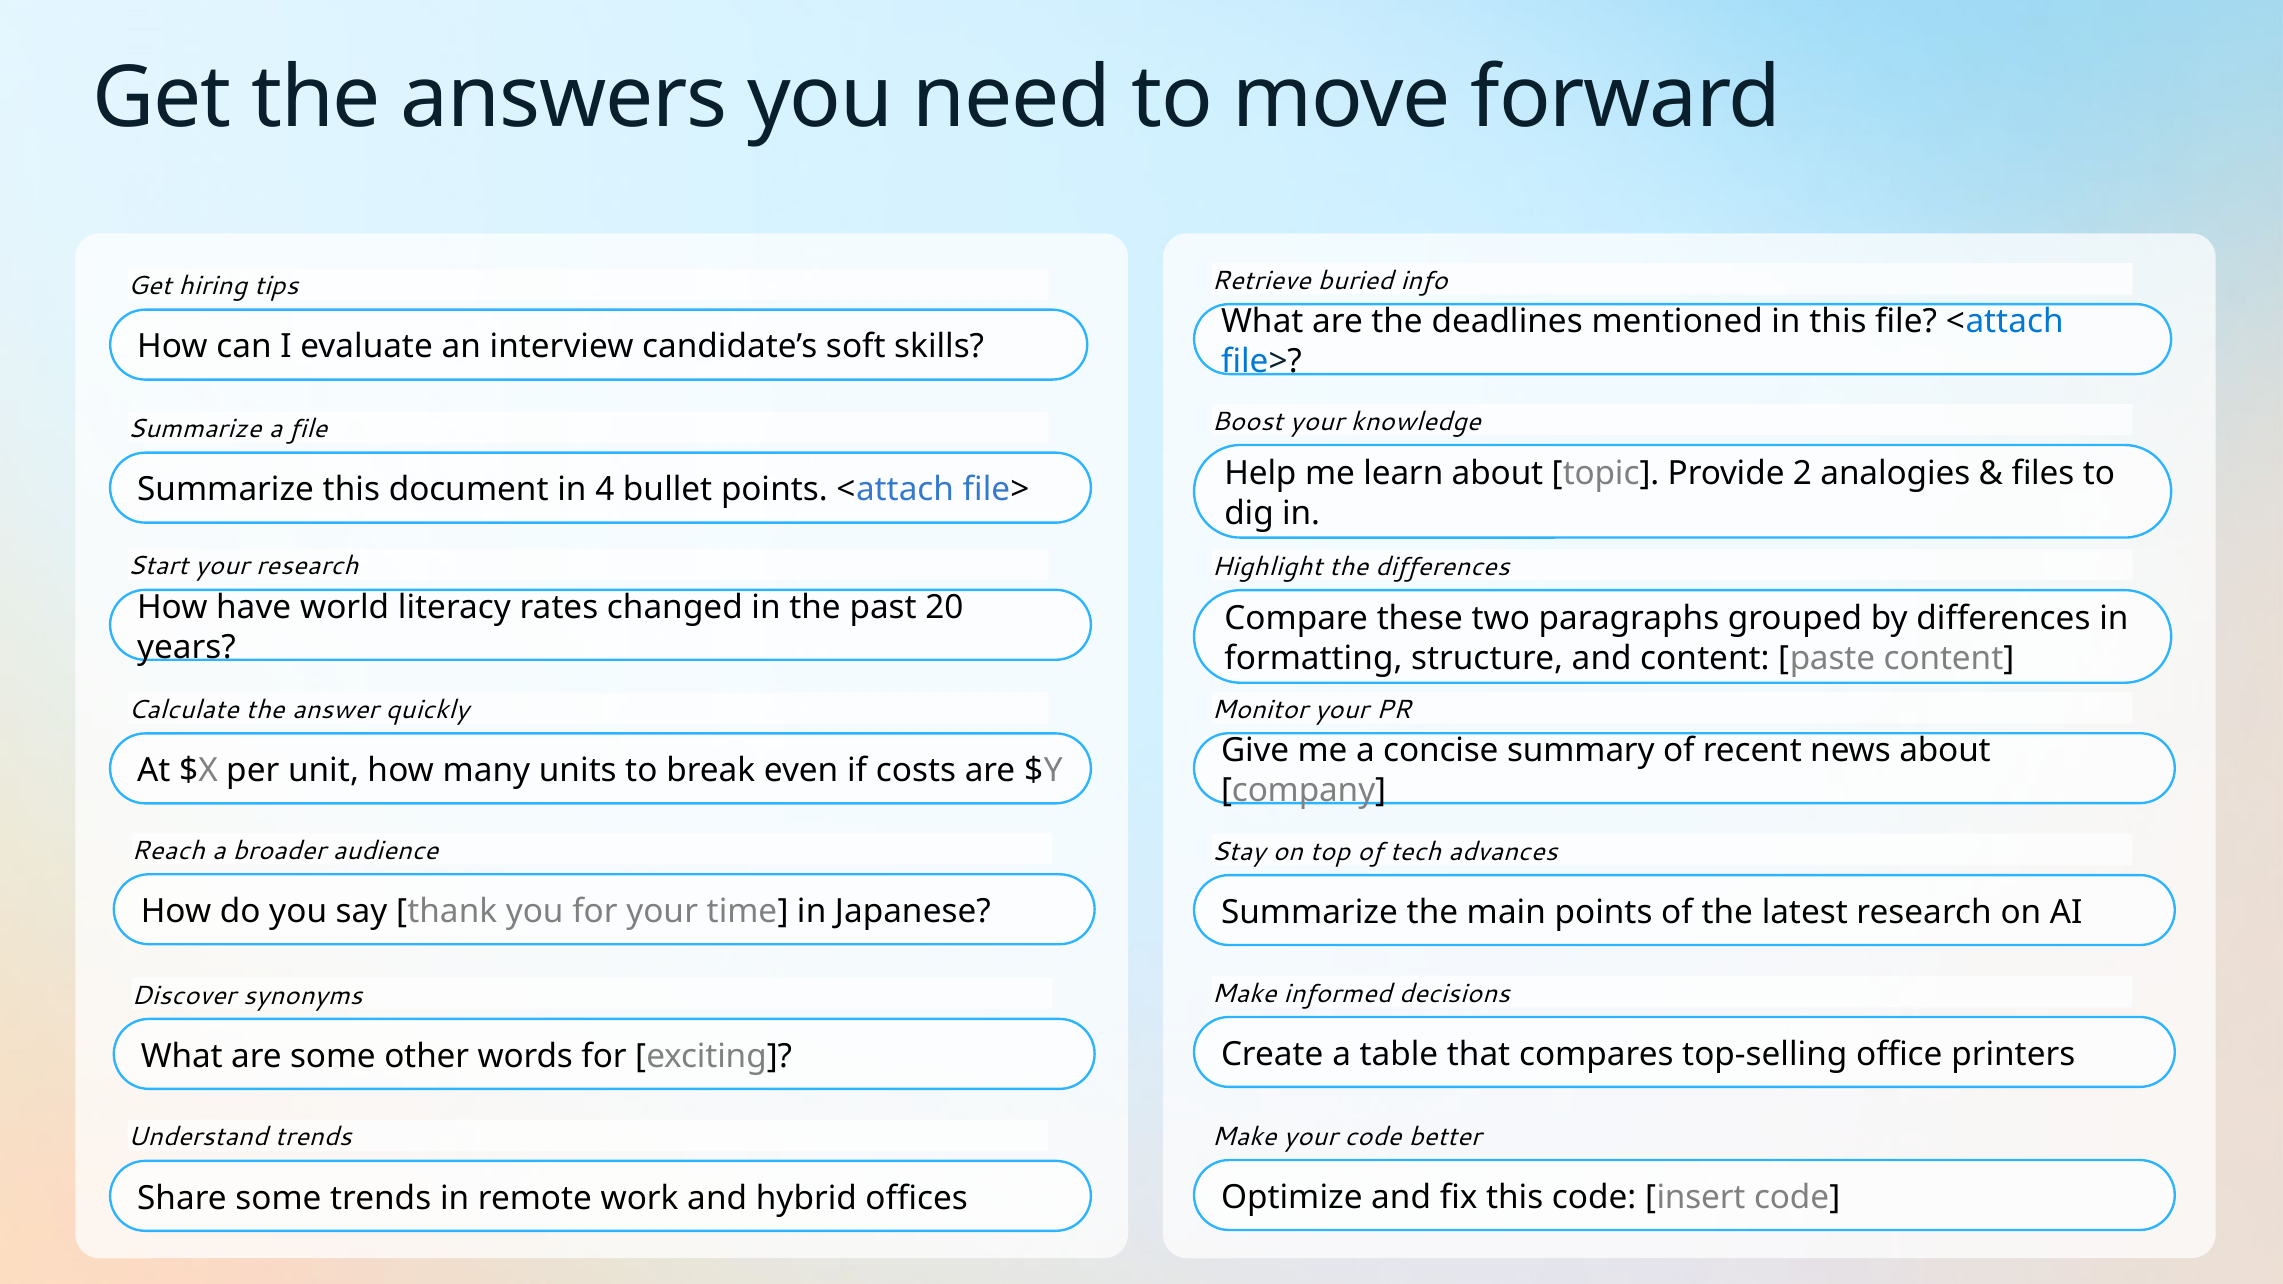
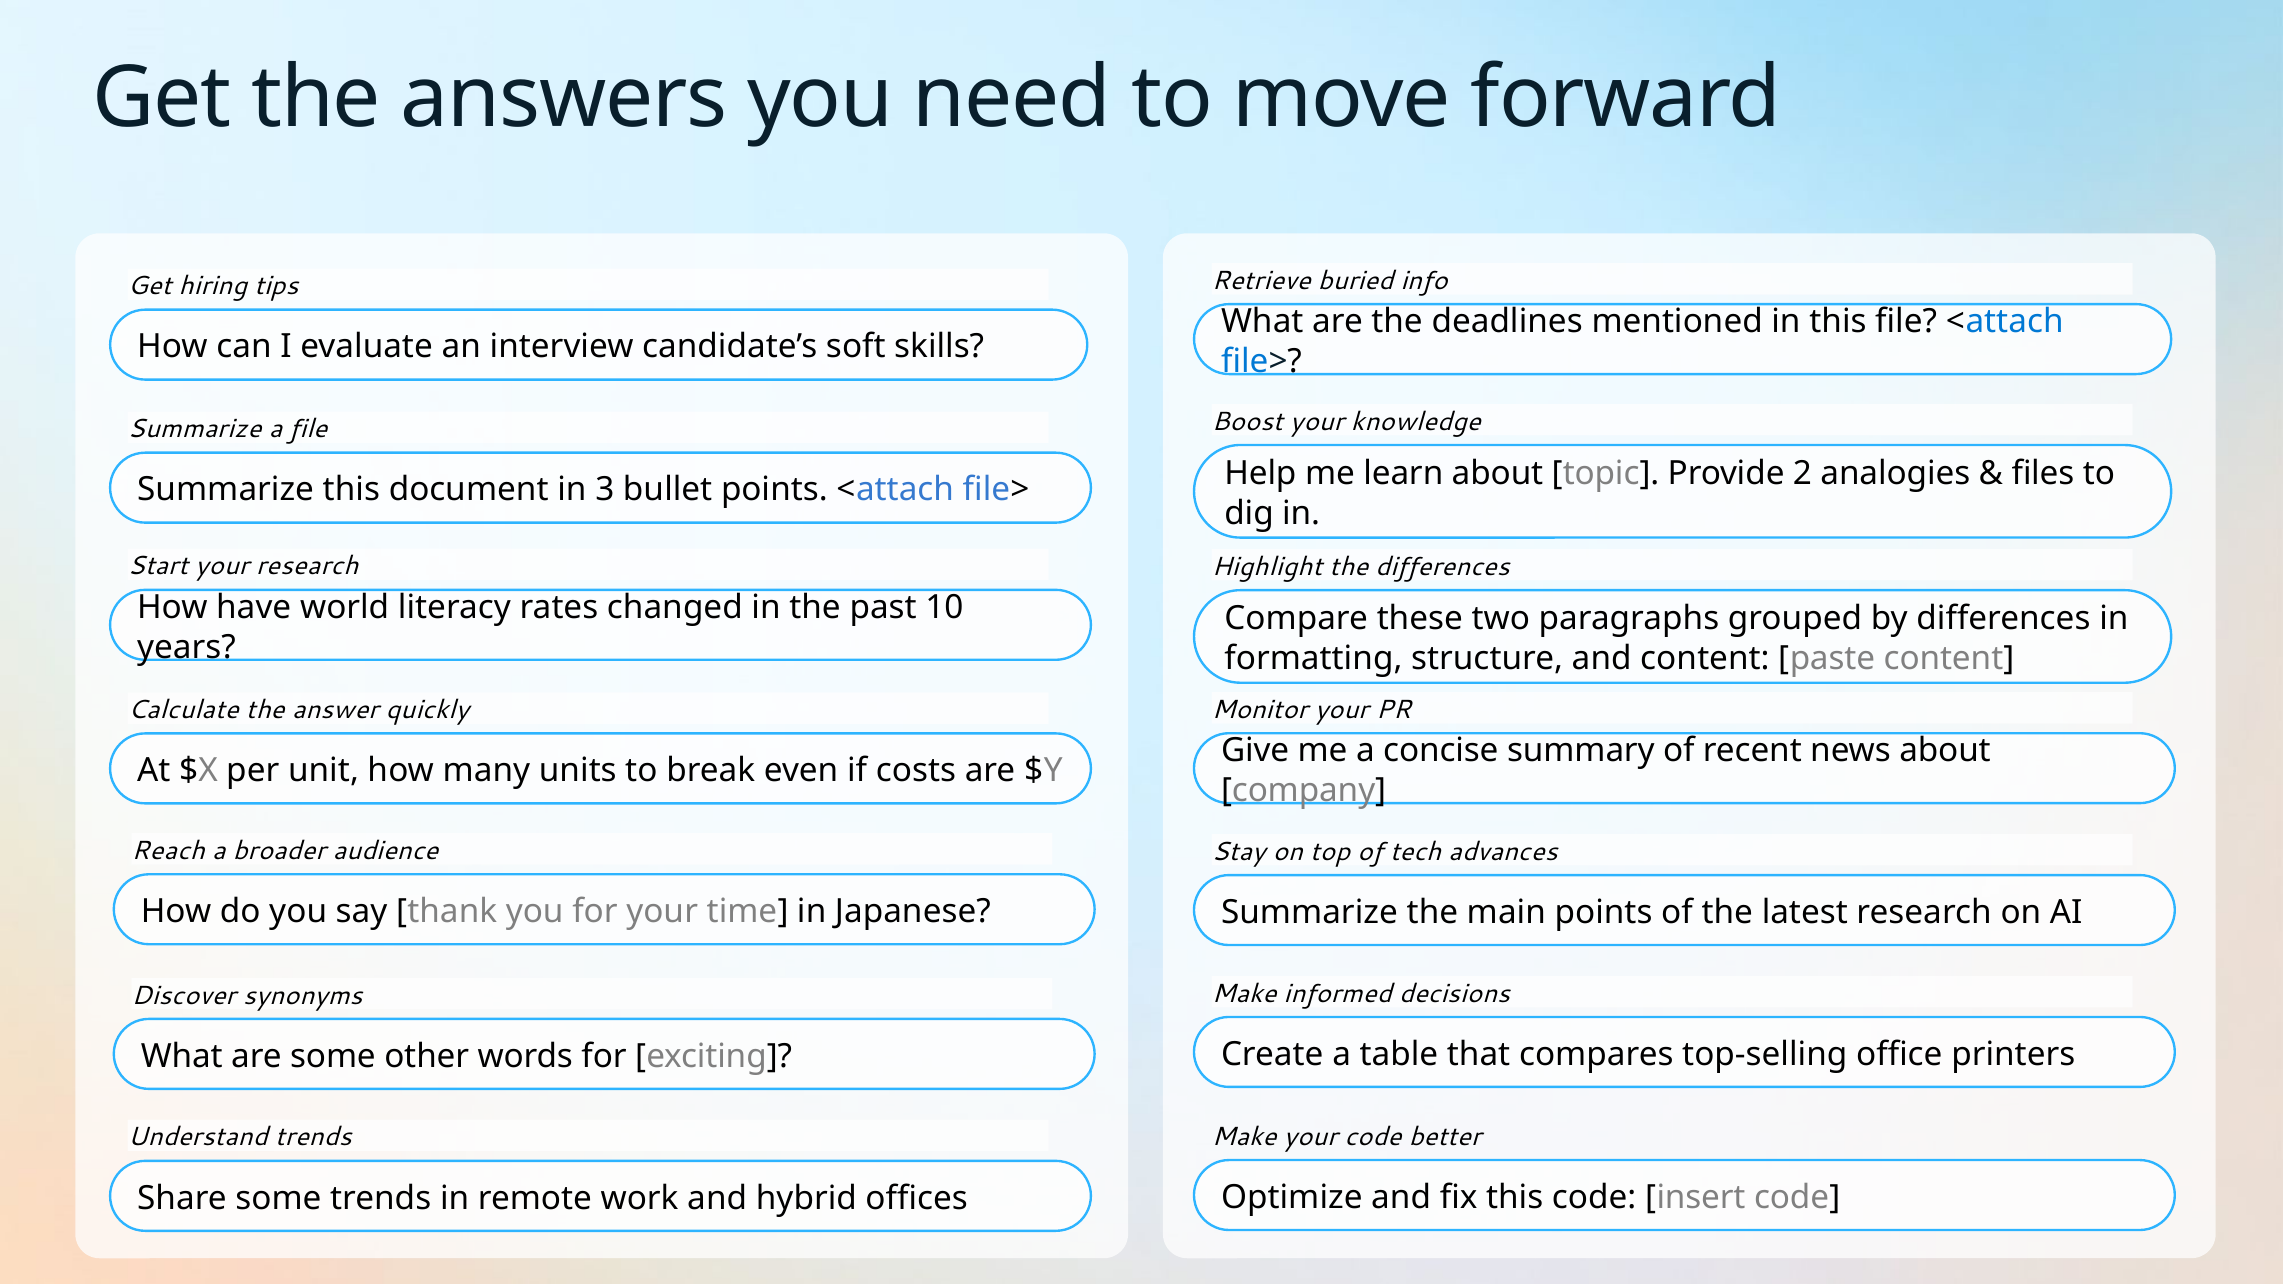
4: 4 -> 3 (605, 490)
20: 20 -> 10 (944, 607)
